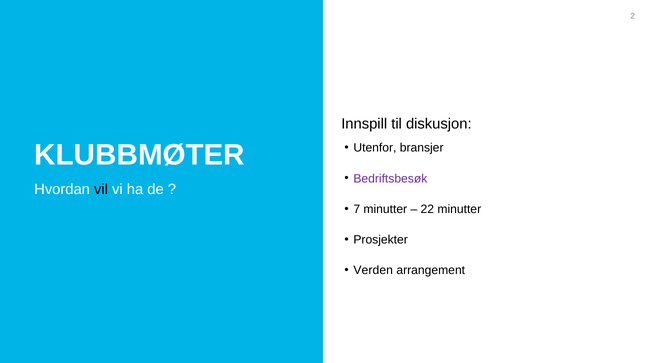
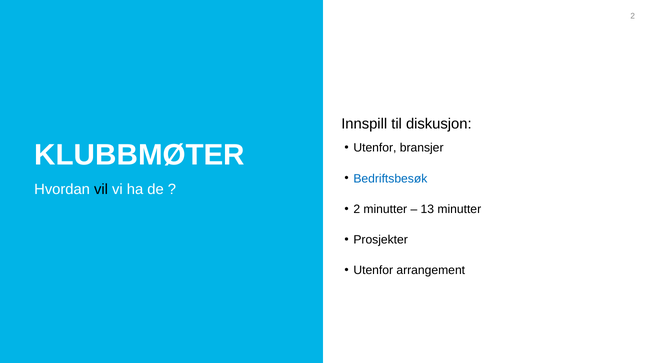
Bedriftsbesøk colour: purple -> blue (390, 179)
7: 7 -> 2 (357, 209)
22: 22 -> 13 (427, 209)
Verden: Verden -> Utenfor (373, 271)
